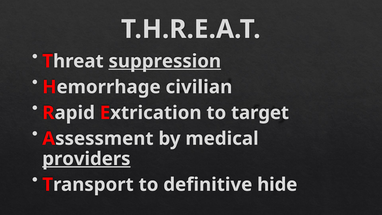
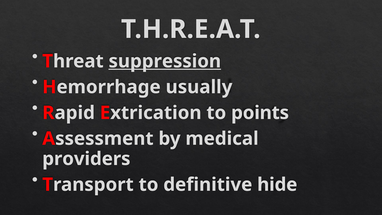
civilian: civilian -> usually (199, 87)
target: target -> points (260, 113)
providers underline: present -> none (86, 159)
